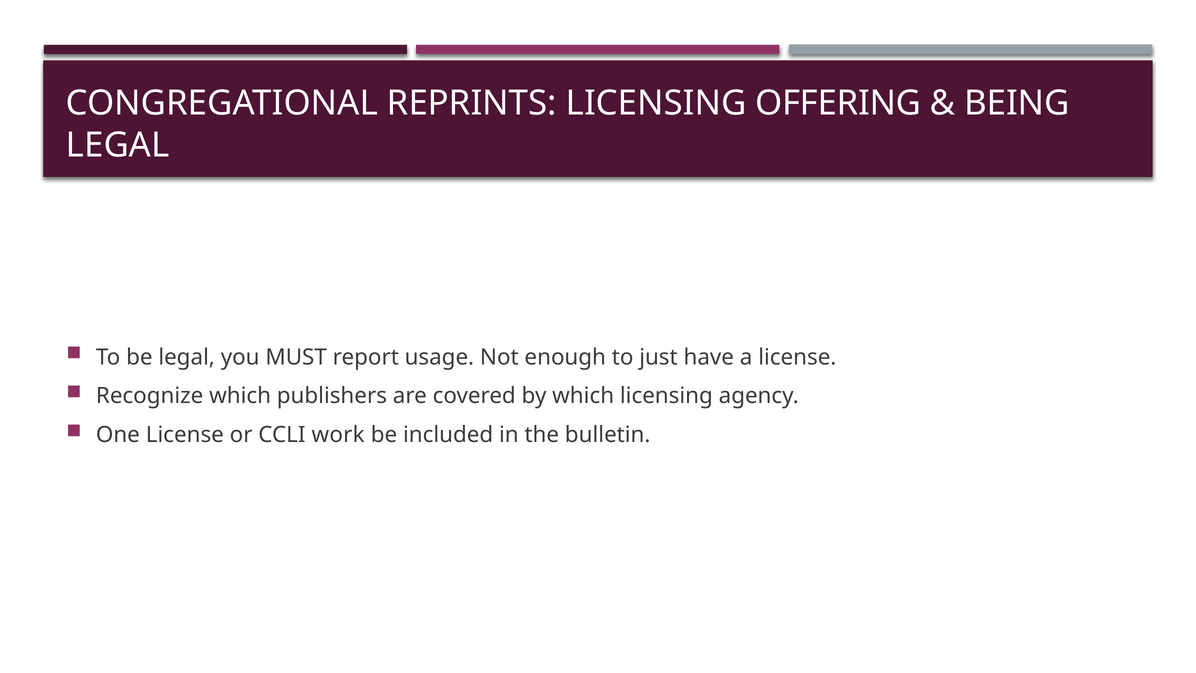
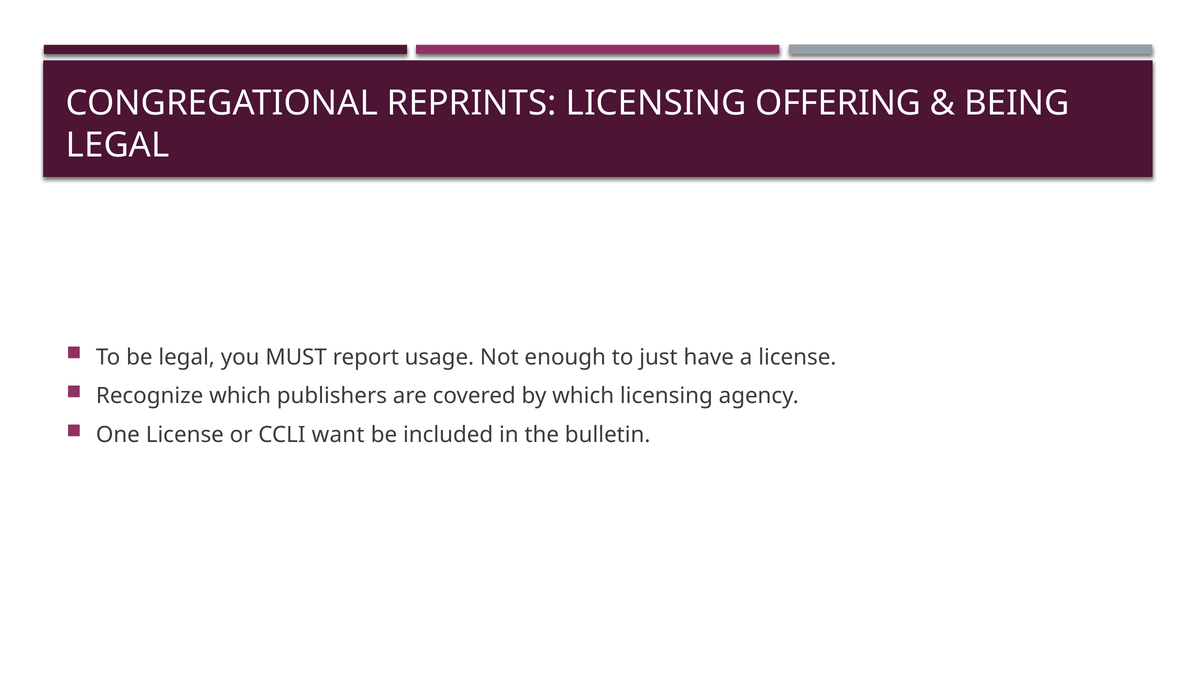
work: work -> want (338, 435)
